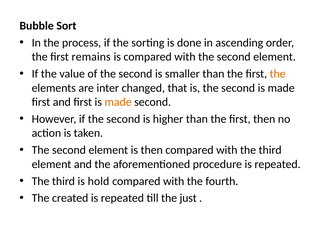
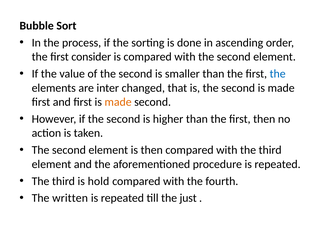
remains: remains -> consider (91, 57)
the colour: orange -> blue (278, 74)
created: created -> written (70, 198)
